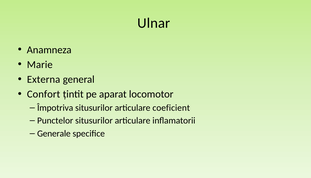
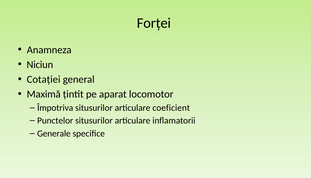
Ulnar: Ulnar -> Forței (154, 23)
Marie: Marie -> Niciun (40, 64)
Externa: Externa -> Cotației (44, 79)
Confort: Confort -> Maximă (44, 94)
